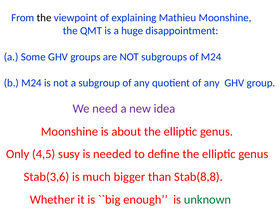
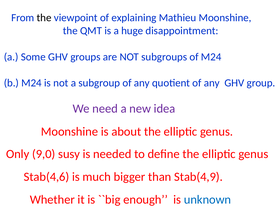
4,5: 4,5 -> 9,0 (44, 154)
Stab(3,6: Stab(3,6 -> Stab(4,6 (46, 177)
Stab(8,8: Stab(8,8 -> Stab(4,9 (198, 177)
unknown colour: green -> blue (207, 200)
